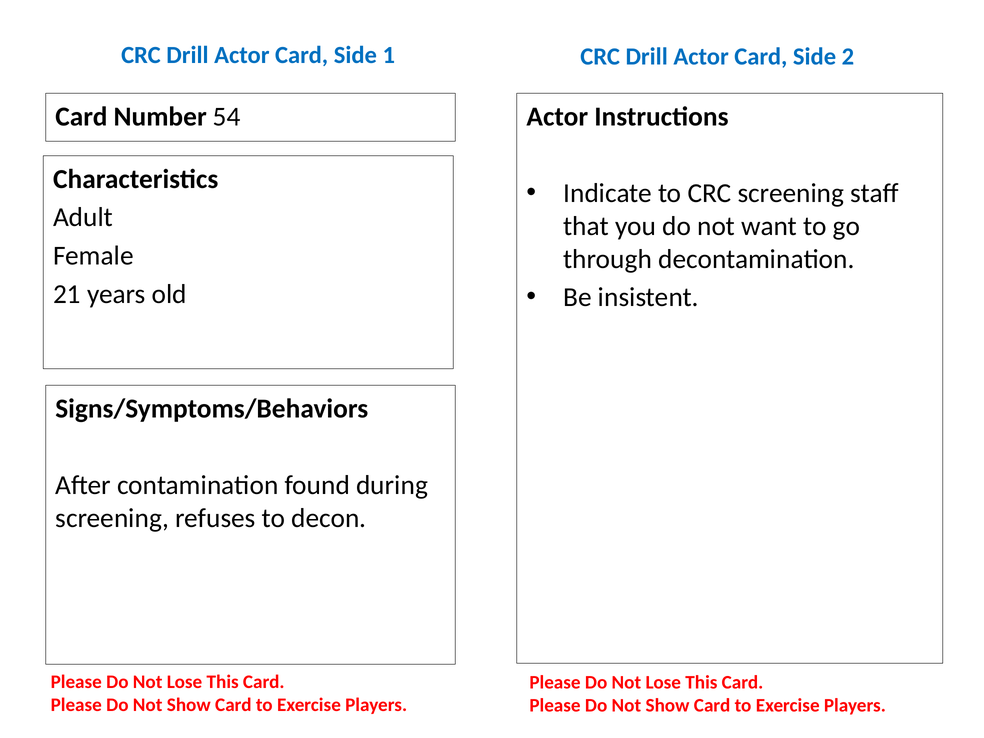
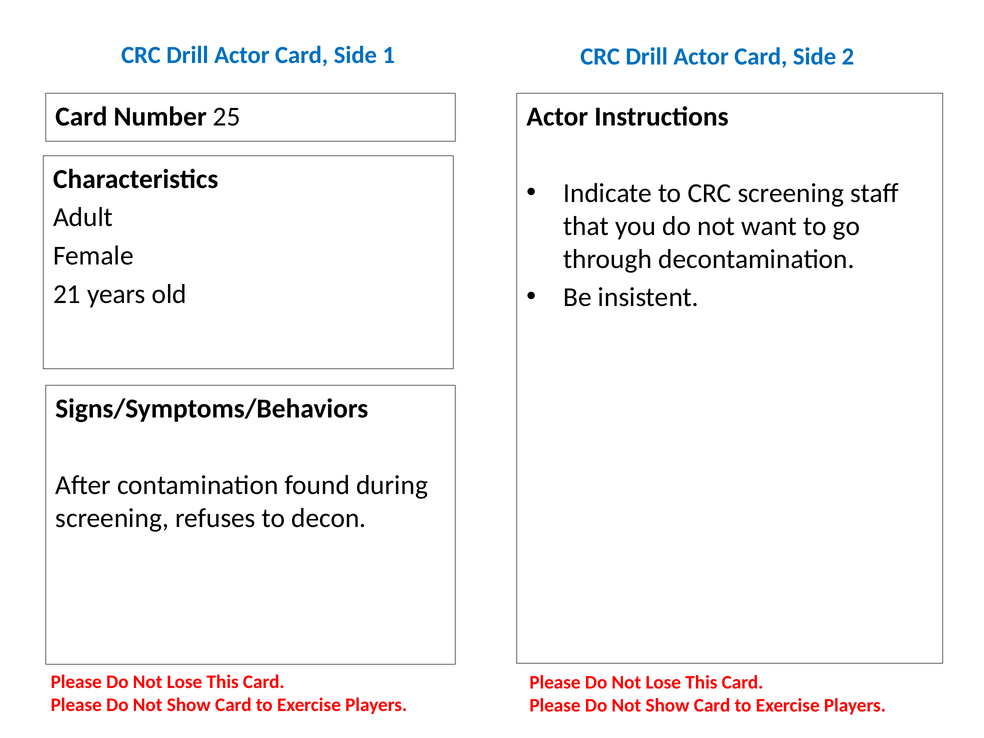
54: 54 -> 25 (227, 117)
